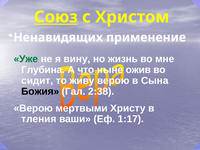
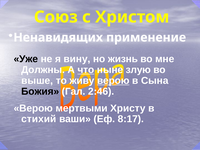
Союз underline: present -> none (56, 17)
Уже colour: green -> black (26, 59)
Глубина: Глубина -> Должны (43, 70)
ожив: ожив -> злую (138, 70)
сидит: сидит -> выше (37, 81)
верою underline: none -> present (113, 81)
2:38: 2:38 -> 2:46 (101, 91)
тления: тления -> стихий (39, 119)
1:17: 1:17 -> 8:17 (131, 119)
